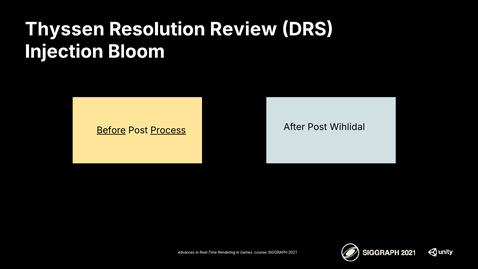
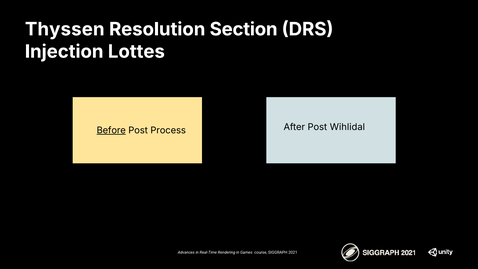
Review: Review -> Section (244, 29)
Bloom: Bloom -> Lottes (136, 52)
Process underline: present -> none (168, 130)
